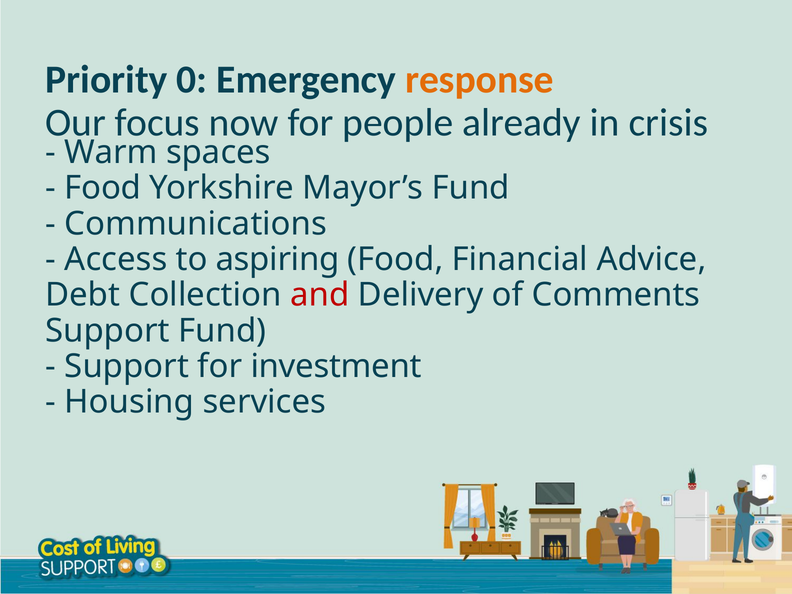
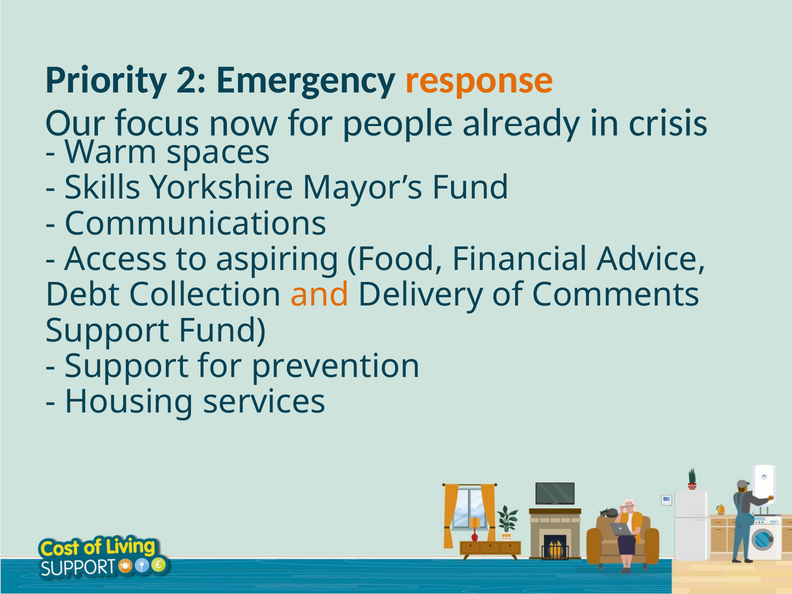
0: 0 -> 2 (192, 80)
Food: Food -> Skills (103, 188)
and colour: red -> orange (320, 295)
investment: investment -> prevention (336, 366)
